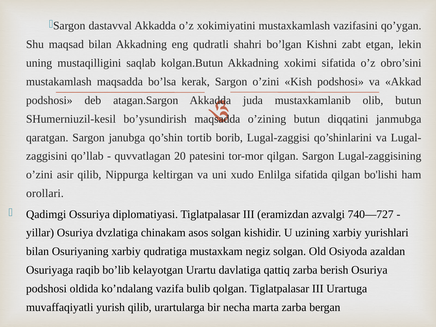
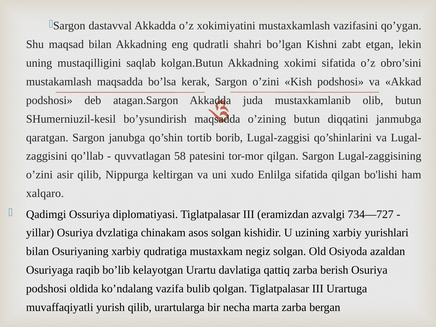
20: 20 -> 58 (180, 156)
orollari: orollari -> хalqaro (45, 193)
740—727: 740—727 -> 734—727 (371, 214)
